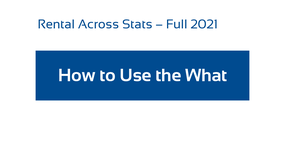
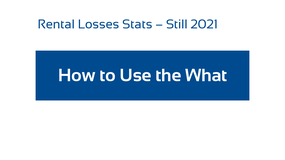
Across: Across -> Losses (99, 24)
Full: Full -> Still (177, 24)
